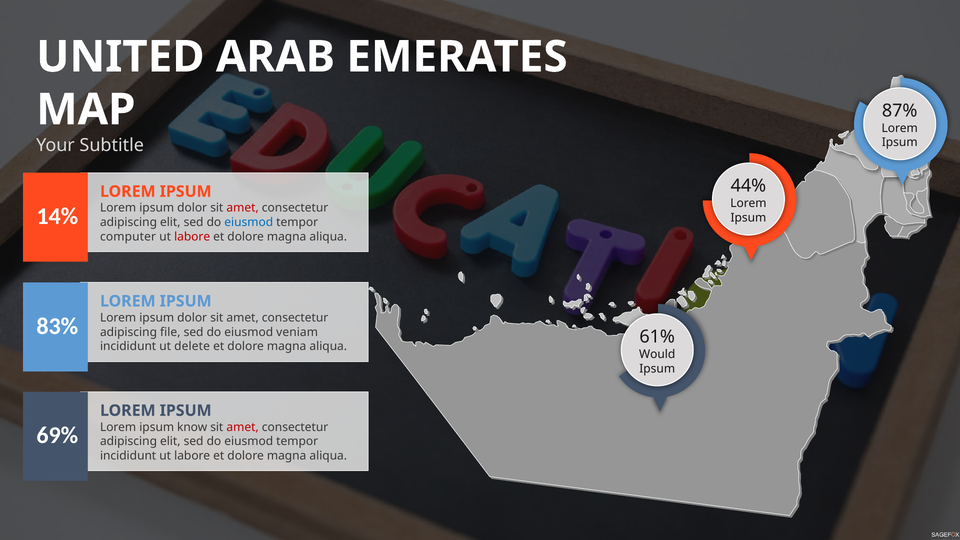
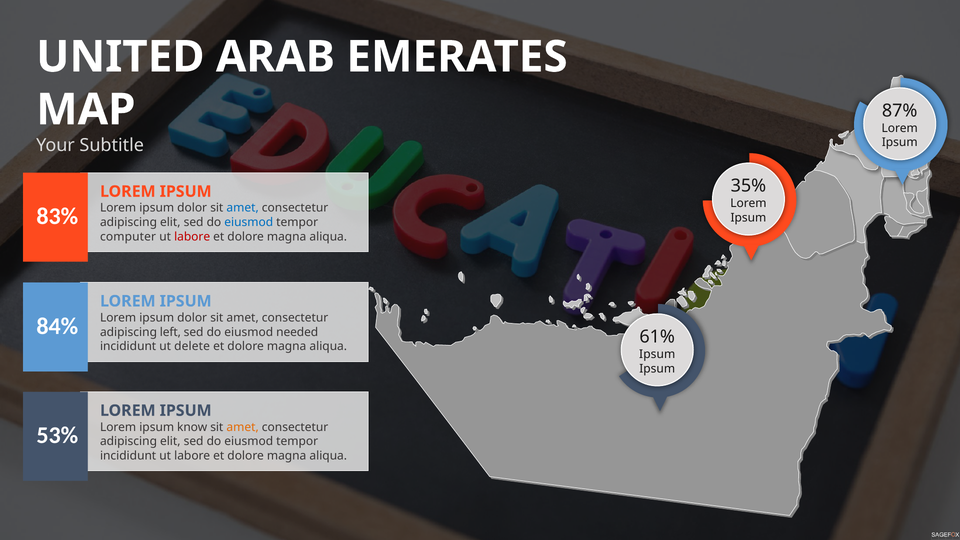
44%: 44% -> 35% (748, 186)
amet colour: red -> blue (243, 208)
14%: 14% -> 83% (57, 216)
83%: 83% -> 84% (57, 326)
file: file -> left (170, 332)
veniam: veniam -> needed (297, 332)
Would: Would -> Ipsum (657, 354)
amet colour: red -> orange (243, 427)
69%: 69% -> 53% (57, 435)
